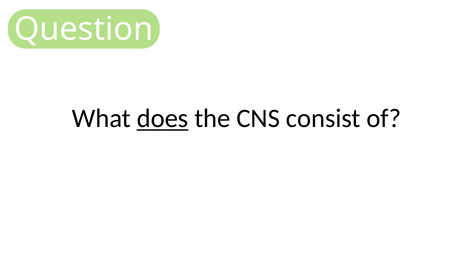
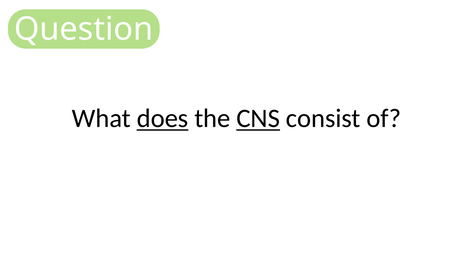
CNS underline: none -> present (258, 119)
